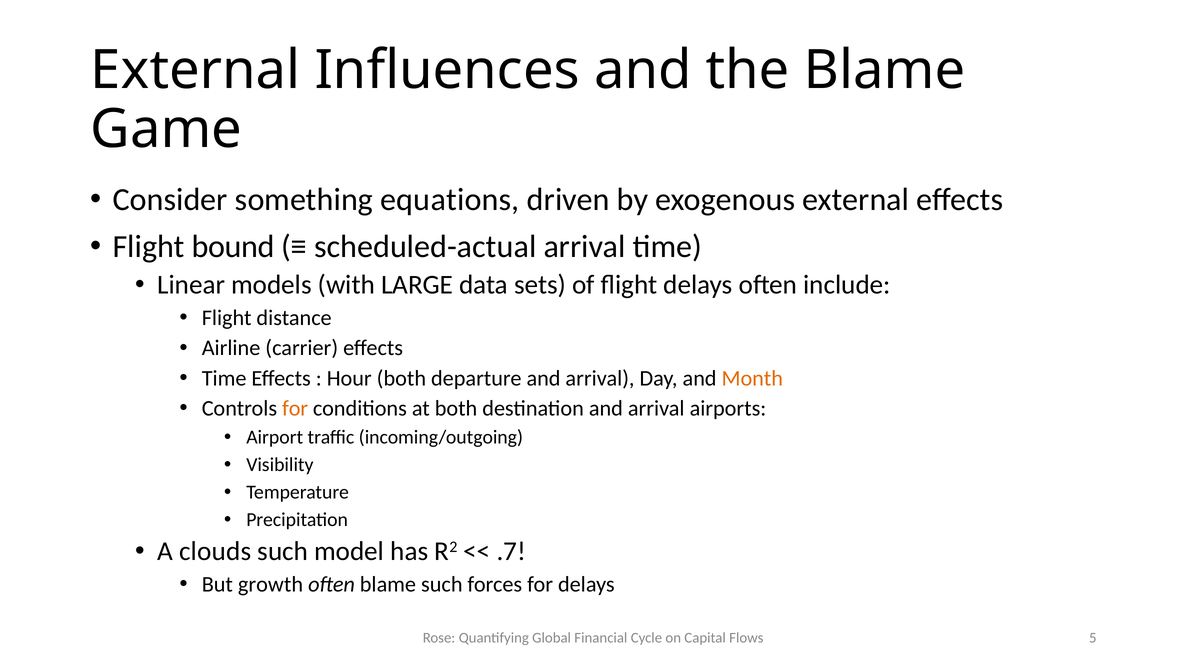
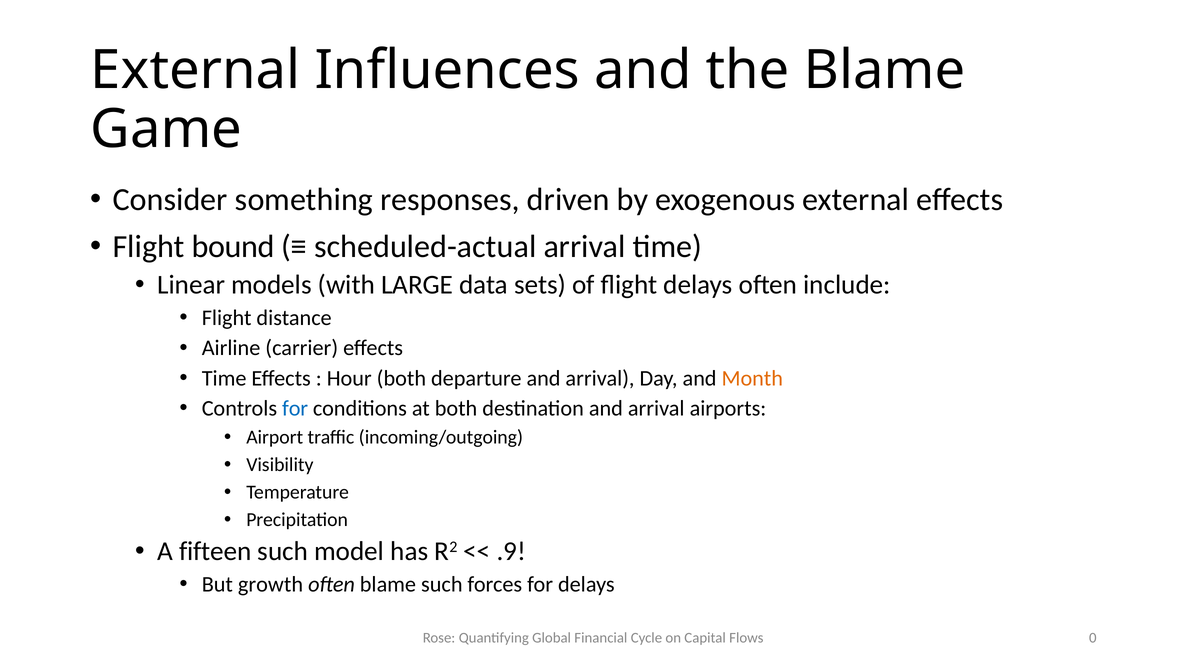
equations: equations -> responses (450, 199)
for colour: orange -> blue (295, 408)
clouds: clouds -> fifteen (215, 551)
.7: .7 -> .9 (511, 551)
5: 5 -> 0 (1093, 637)
